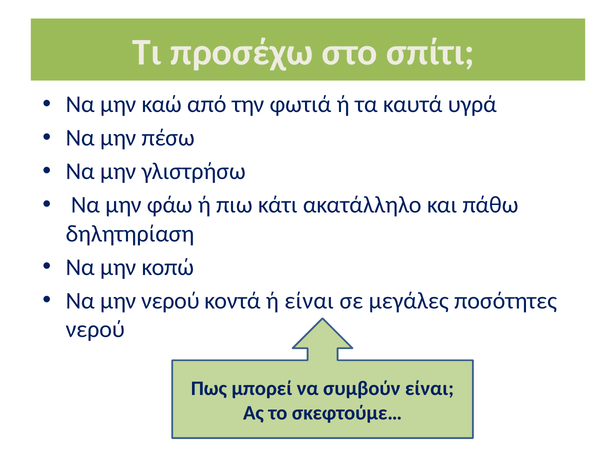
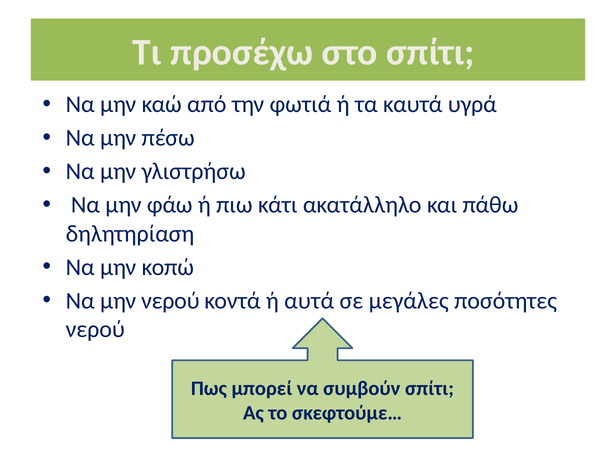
ή είναι: είναι -> αυτά (309, 301)
συμβούν είναι: είναι -> σπίτι (429, 388)
